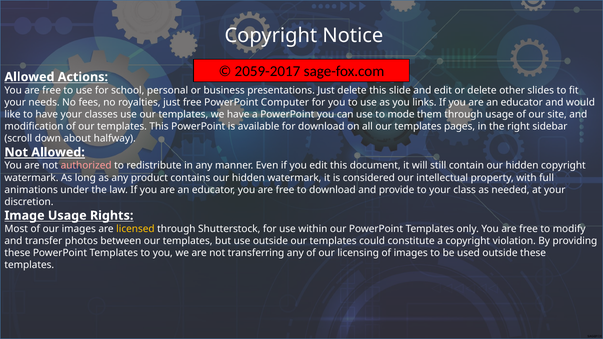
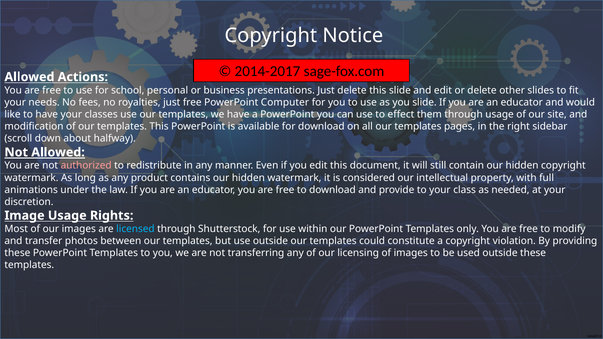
2059-2017: 2059-2017 -> 2014-2017 (267, 72)
you links: links -> slide (424, 102)
mode: mode -> effect (401, 115)
licensed colour: yellow -> light blue (135, 229)
